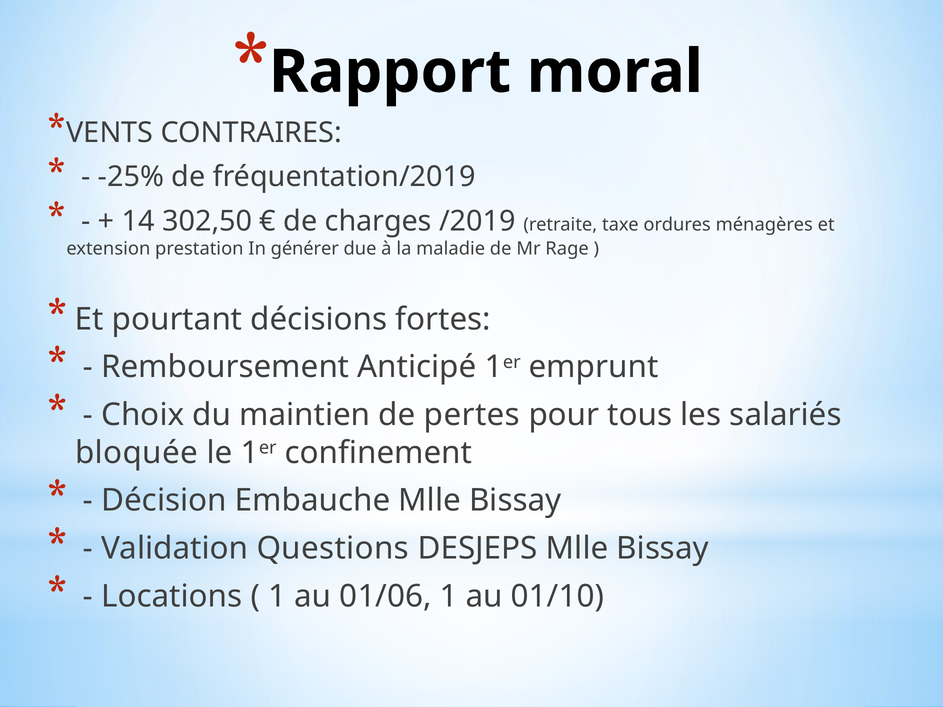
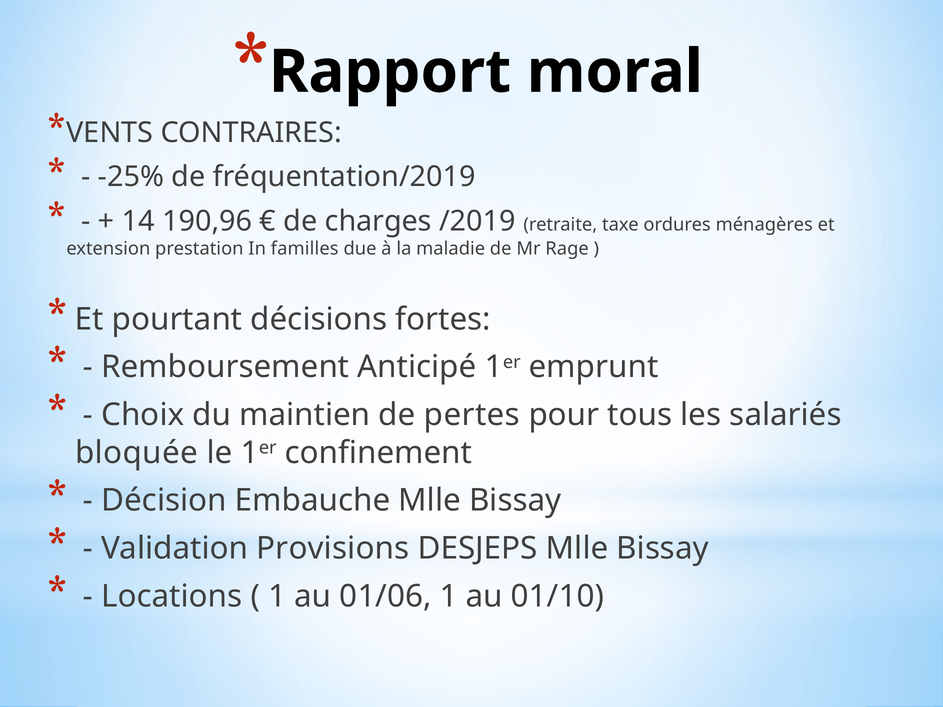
302,50: 302,50 -> 190,96 (207, 221)
générer: générer -> familles (305, 249)
Questions: Questions -> Provisions (333, 549)
